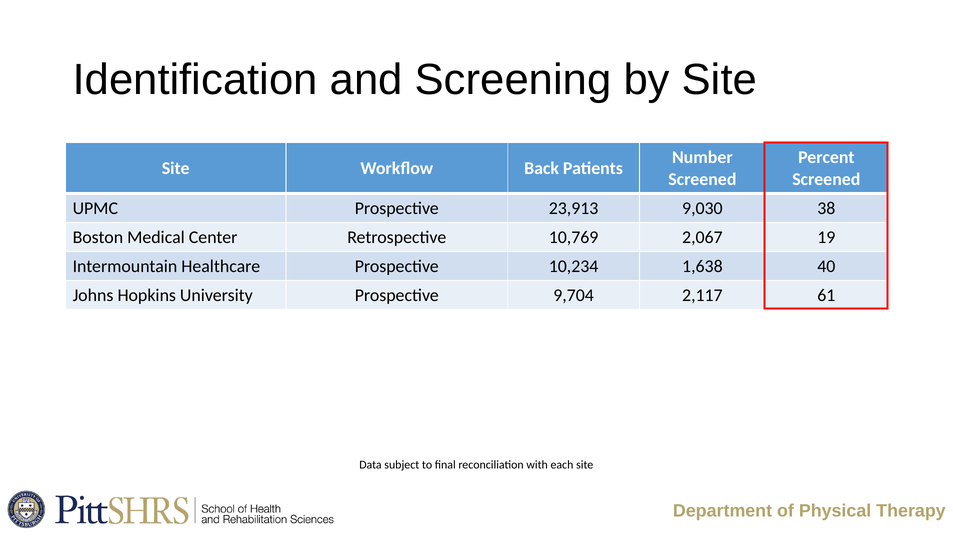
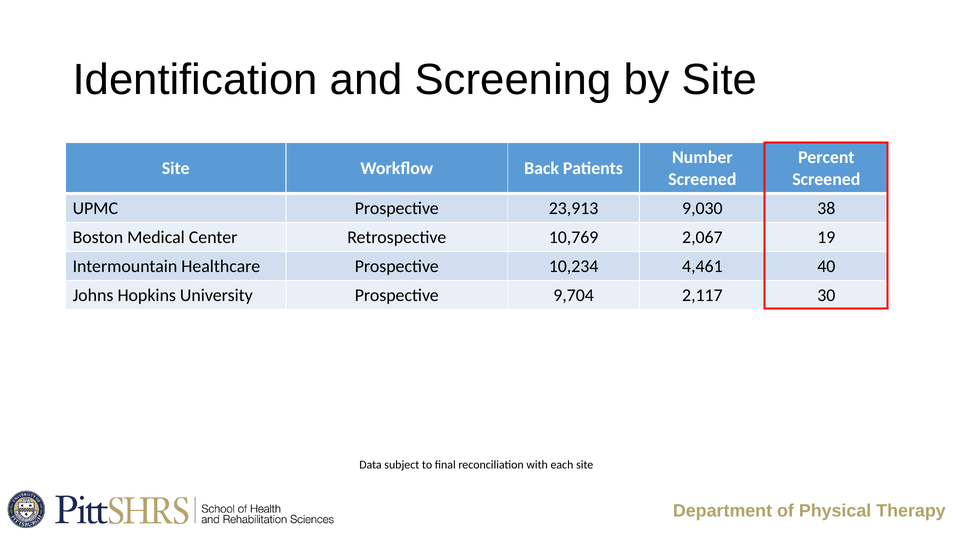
1,638: 1,638 -> 4,461 (702, 266)
61: 61 -> 30 (826, 295)
